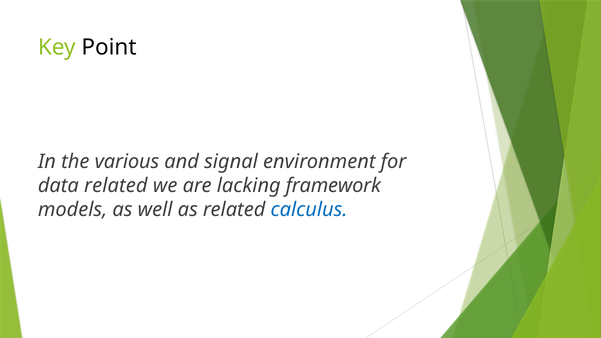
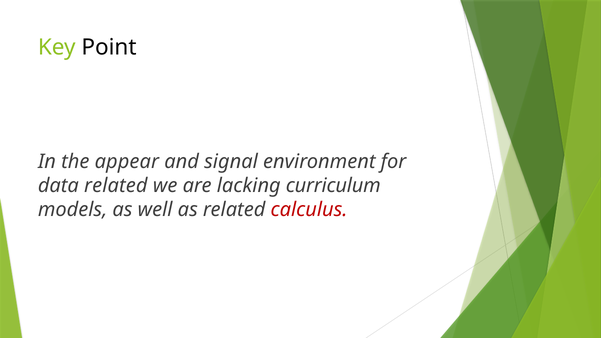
various: various -> appear (127, 162)
framework: framework -> curriculum (333, 186)
calculus colour: blue -> red (309, 210)
